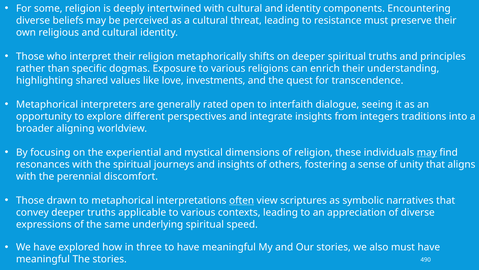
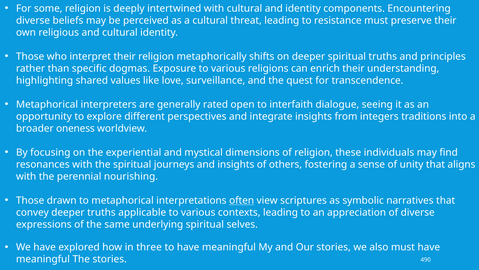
investments: investments -> surveillance (216, 80)
aligning: aligning -> oneness (75, 128)
may underline: present -> none (427, 152)
discomfort: discomfort -> nourishing (131, 176)
speed: speed -> selves (242, 224)
